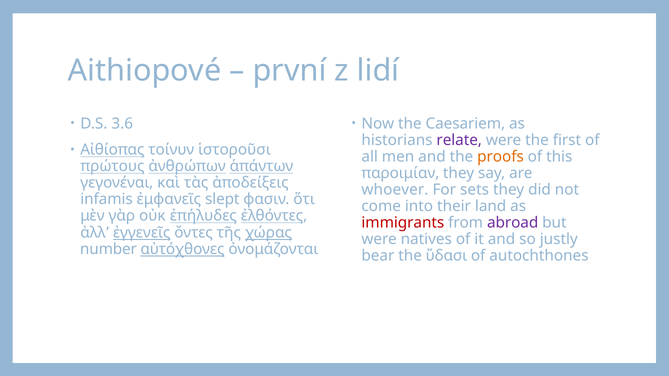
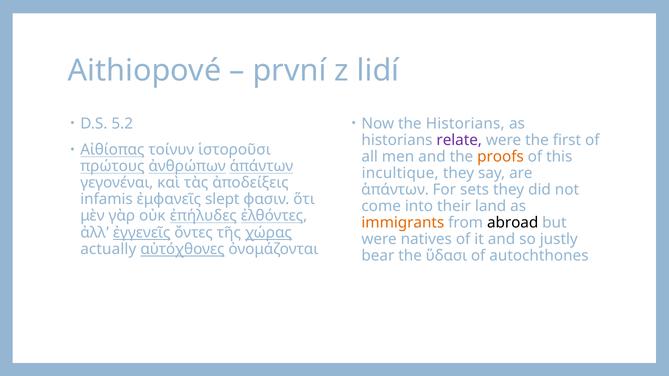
3.6: 3.6 -> 5.2 (122, 124)
the Caesariem: Caesariem -> Historians (465, 124)
παροιμίαν: παροιμίαν -> incultique (400, 173)
whoever: whoever -> ἁπάντων (395, 190)
immigrants colour: red -> orange (403, 223)
abroad colour: purple -> black (513, 223)
number: number -> actually (108, 249)
